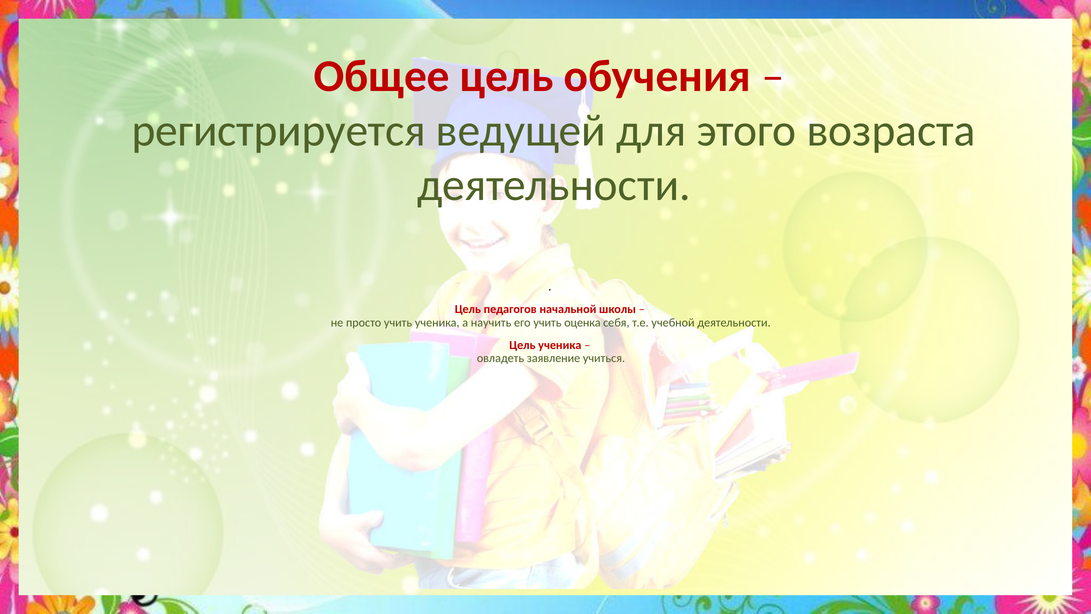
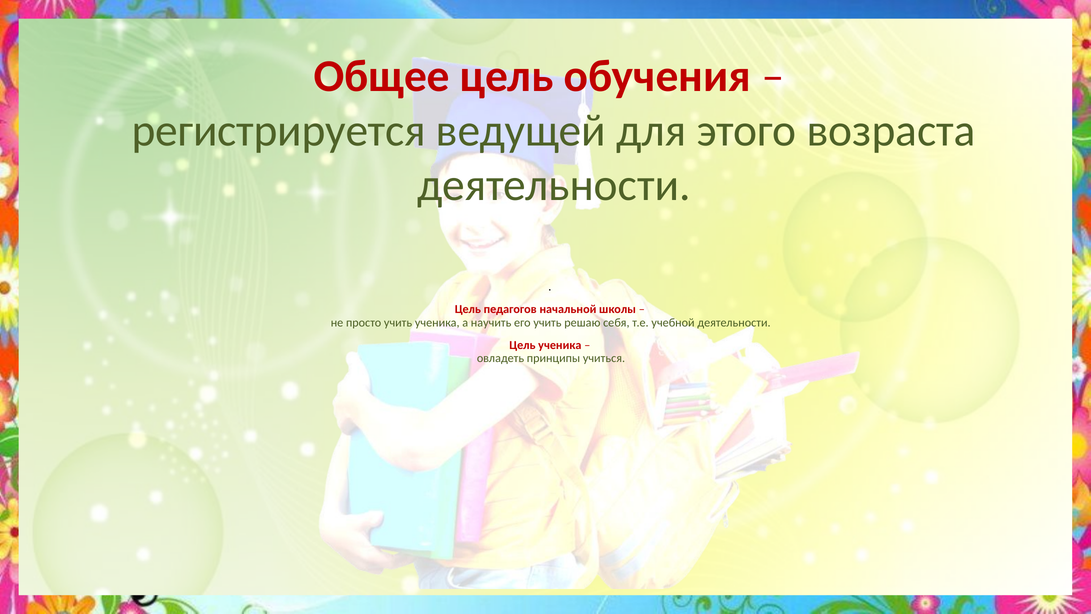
оценка: оценка -> решаю (582, 322)
заявление: заявление -> принципы (553, 358)
